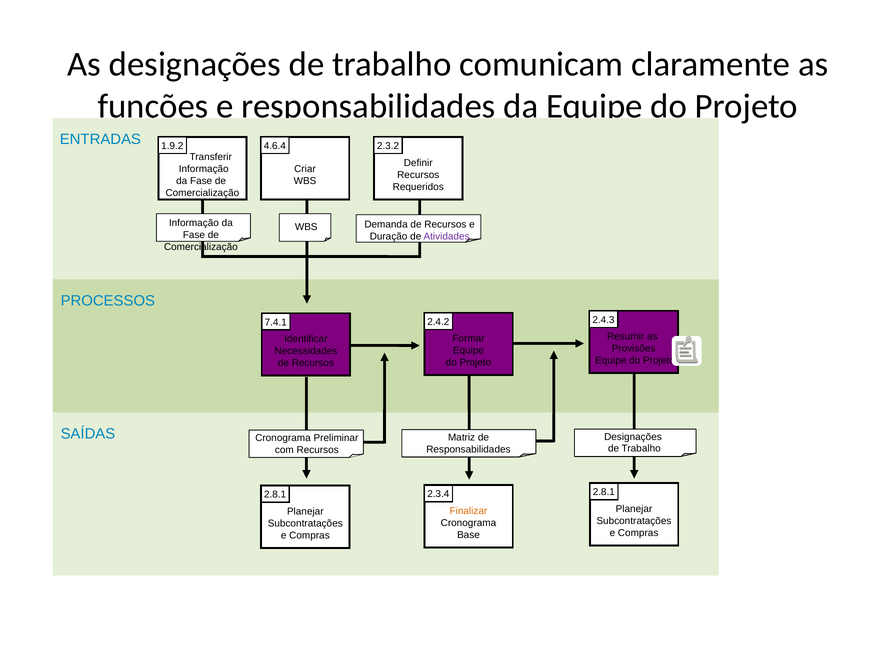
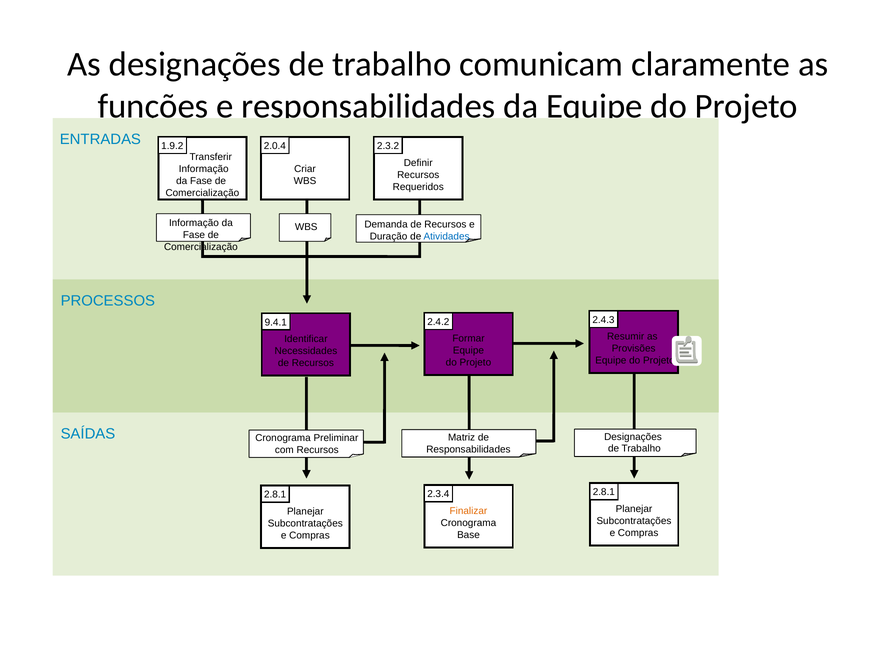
4.6.4: 4.6.4 -> 2.0.4 (275, 146)
Atividades colour: purple -> blue (447, 237)
7.4.1: 7.4.1 -> 9.4.1 (276, 322)
